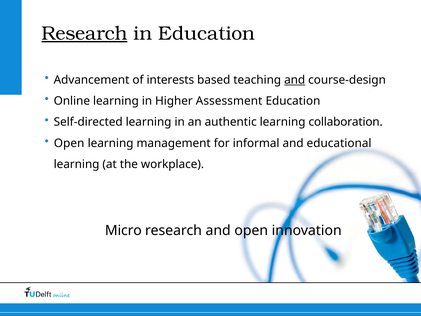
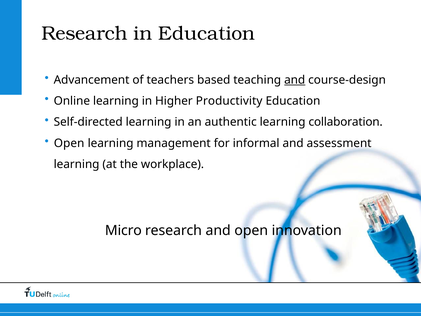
Research underline: present -> none (85, 33)
interests: interests -> teachers (170, 80)
Assessment: Assessment -> Productivity (229, 101)
educational: educational -> assessment (339, 143)
